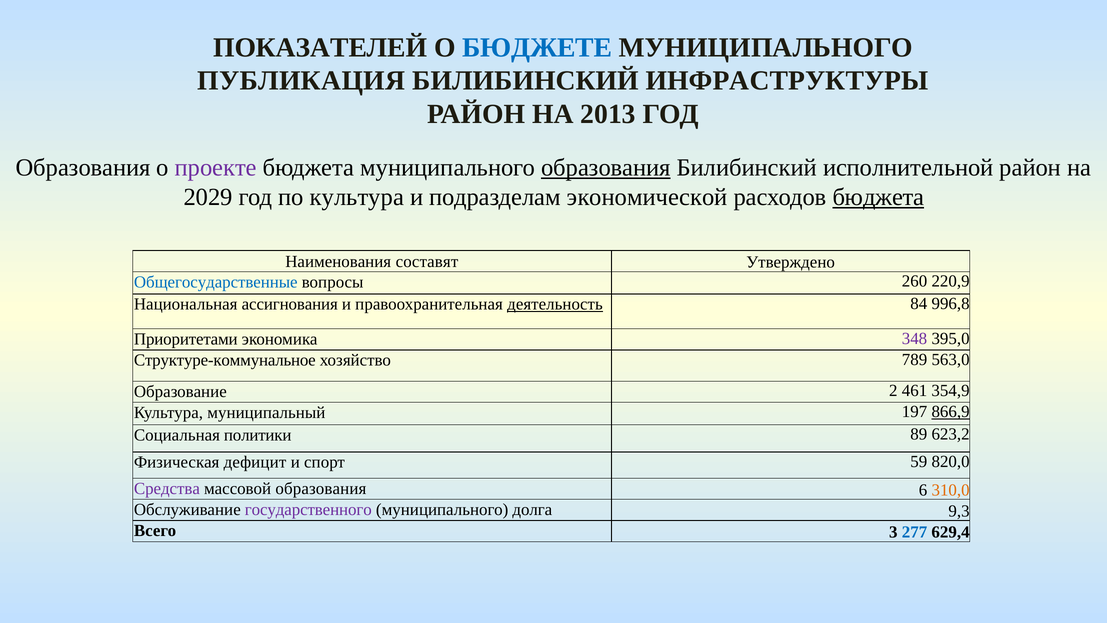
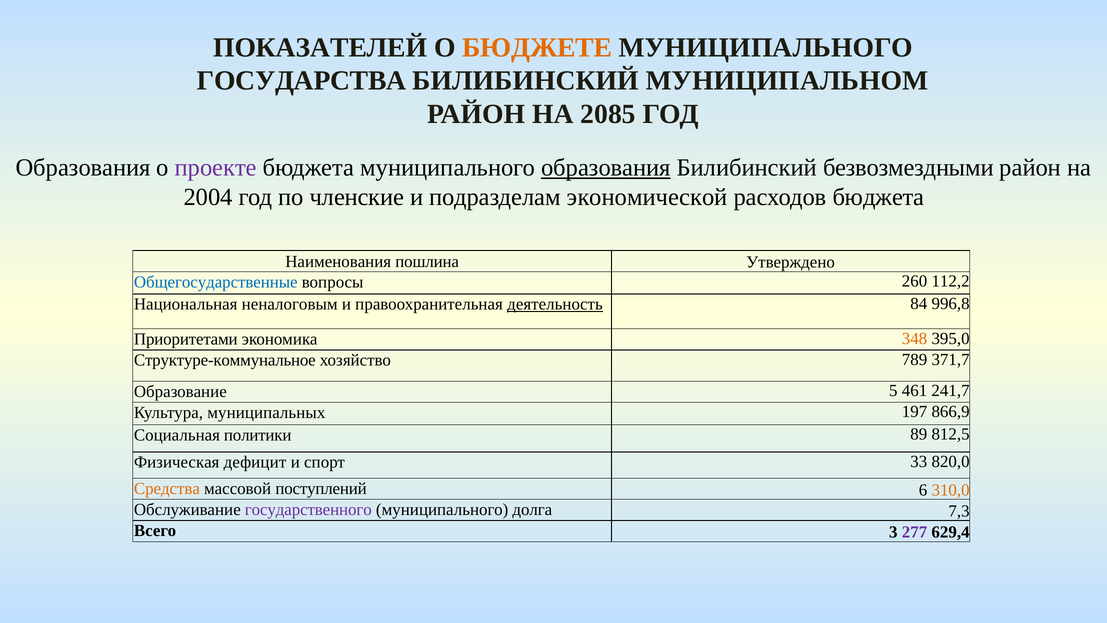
БЮДЖЕТЕ colour: blue -> orange (537, 48)
ПУБЛИКАЦИЯ: ПУБЛИКАЦИЯ -> ГОСУДАРСТВА (301, 81)
ИНФРАСТРУКТУРЫ: ИНФРАСТРУКТУРЫ -> МУНИЦИПАЛЬНОМ (787, 81)
2013: 2013 -> 2085 (608, 114)
исполнительной: исполнительной -> безвозмездными (908, 168)
2029: 2029 -> 2004 (208, 197)
по культура: культура -> членские (357, 197)
бюджета underline: present -> none (878, 197)
составят: составят -> пошлина (427, 261)
220,9: 220,9 -> 112,2 (951, 281)
ассигнования: ассигнования -> неналоговым (290, 304)
348 colour: purple -> orange (915, 338)
563,0: 563,0 -> 371,7 (951, 359)
2: 2 -> 5 (893, 391)
354,9: 354,9 -> 241,7 (951, 391)
муниципальный: муниципальный -> муниципальных (266, 412)
866,9 underline: present -> none (951, 412)
623,2: 623,2 -> 812,5 (951, 434)
59: 59 -> 33 (919, 461)
Средства colour: purple -> orange (167, 488)
массовой образования: образования -> поступлений (321, 488)
9,3: 9,3 -> 7,3 (959, 511)
277 colour: blue -> purple (915, 532)
